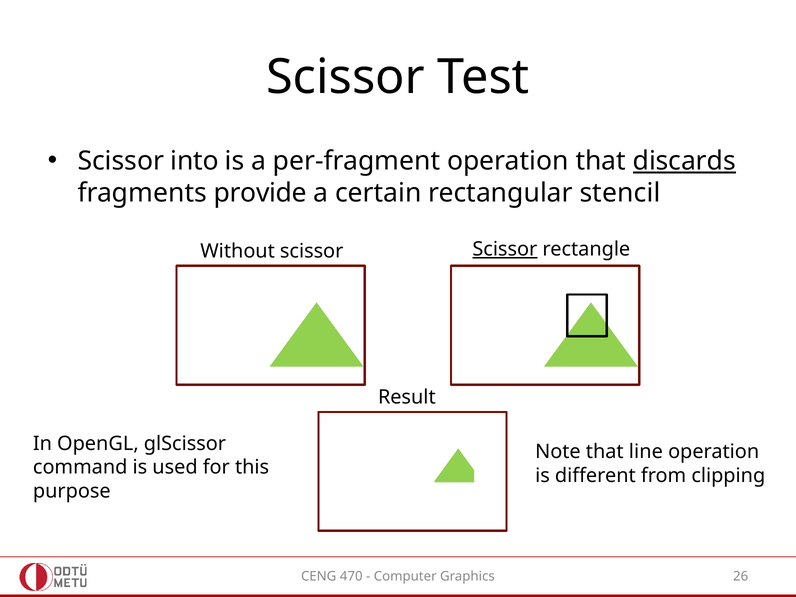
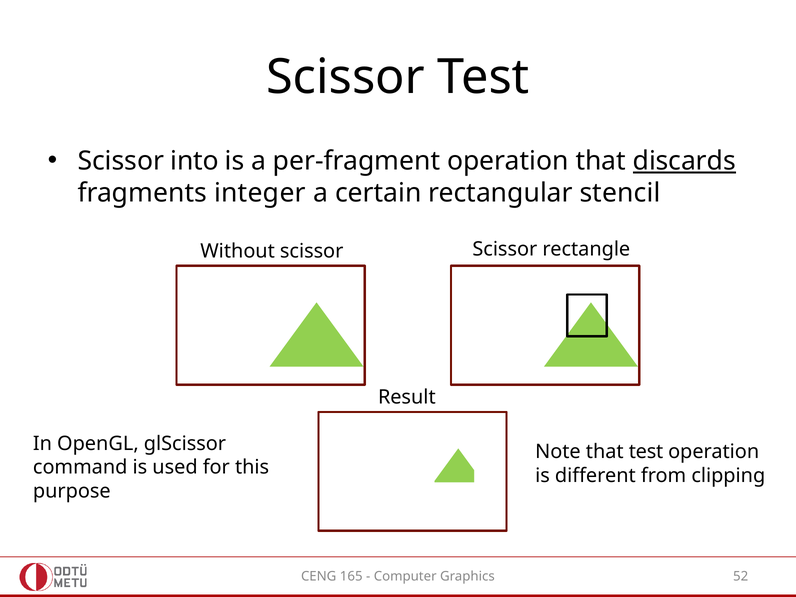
provide: provide -> integer (260, 193)
Scissor underline: present -> none (505, 249)
that line: line -> test (646, 452)
470: 470 -> 165 (351, 576)
26: 26 -> 52 (741, 576)
